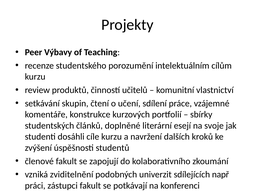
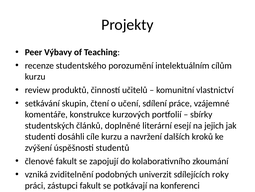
svoje: svoje -> jejich (214, 125)
např: např -> roky (220, 174)
